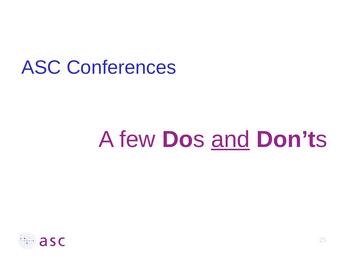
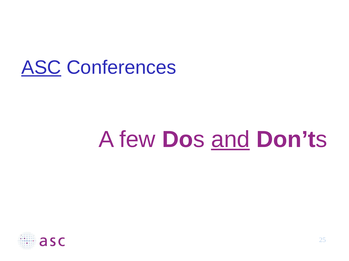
ASC underline: none -> present (41, 68)
